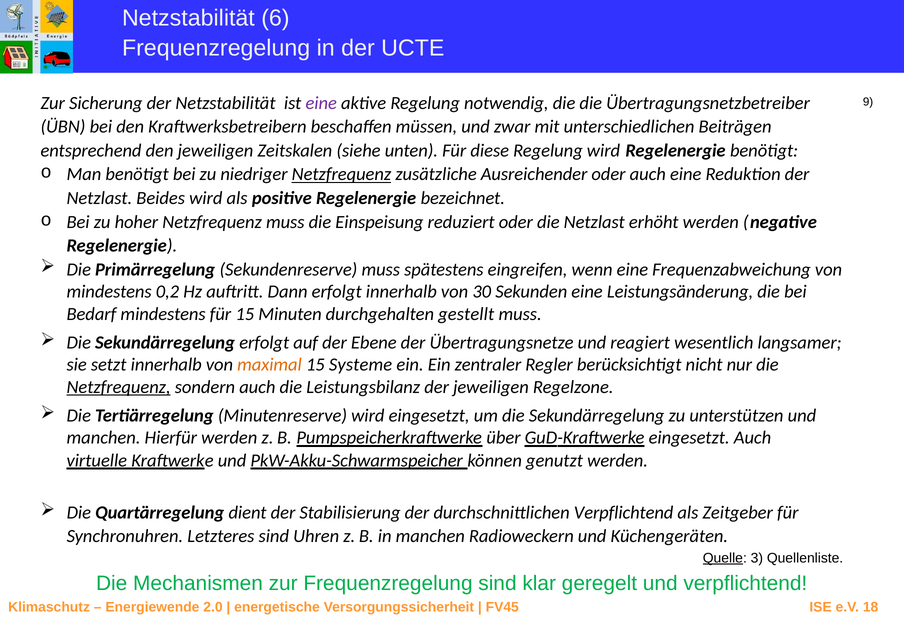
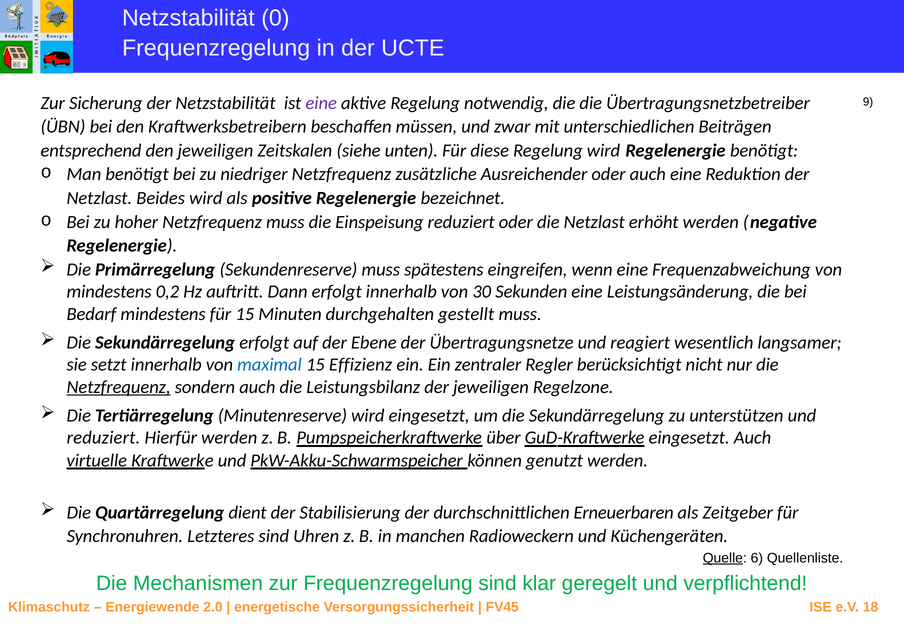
6: 6 -> 0 (275, 18)
Netzfrequenz underline: present -> none (341, 174)
maximal colour: orange -> blue (270, 365)
Systeme: Systeme -> Effizienz (361, 365)
manchen: manchen -> reduziert (103, 438)
durchschnittlichen Verpflichtend: Verpflichtend -> Erneuerbaren (624, 512)
3: 3 -> 6 (757, 558)
